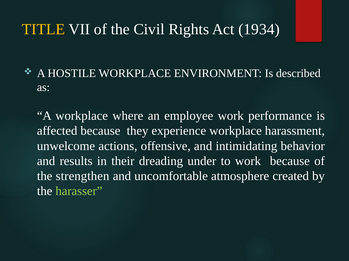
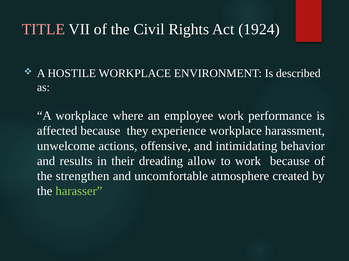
TITLE colour: yellow -> pink (43, 29)
1934: 1934 -> 1924 (259, 29)
under: under -> allow (202, 161)
